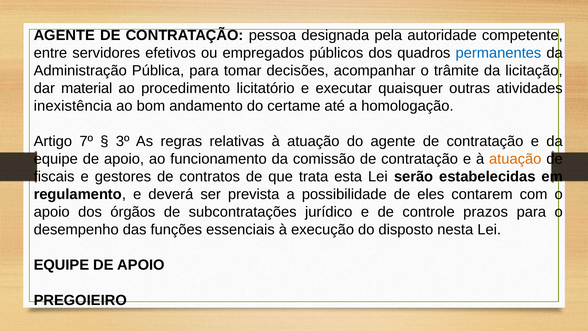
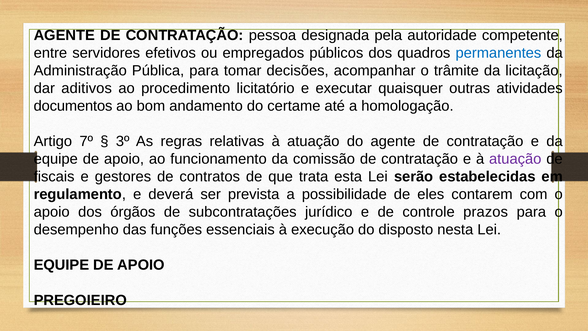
material: material -> aditivos (87, 88)
inexistência: inexistência -> documentos (73, 106)
atuação colour: orange -> purple (515, 159)
